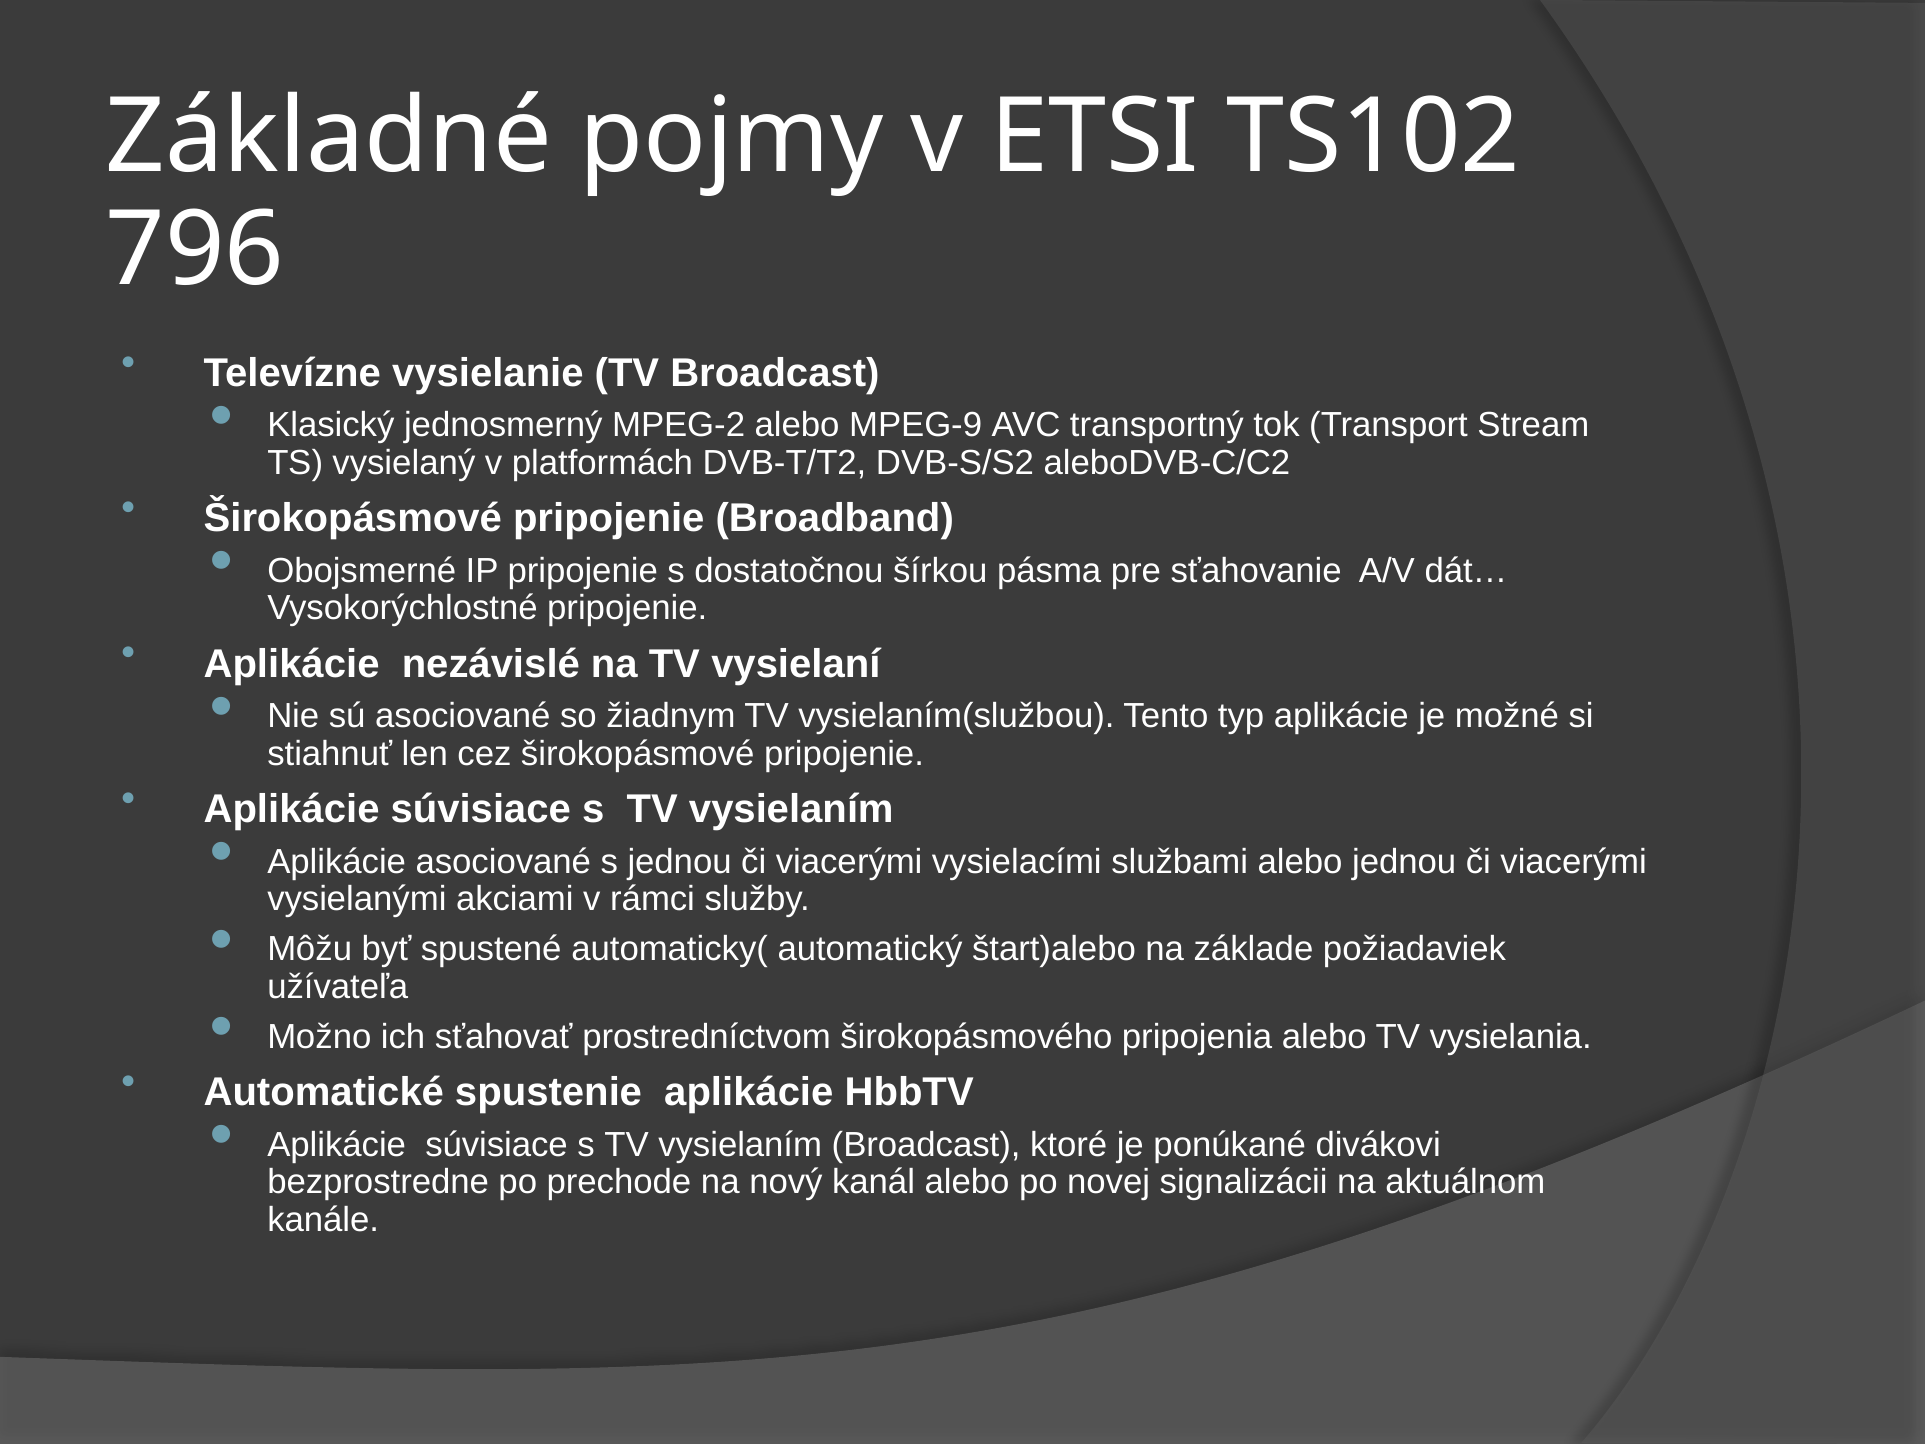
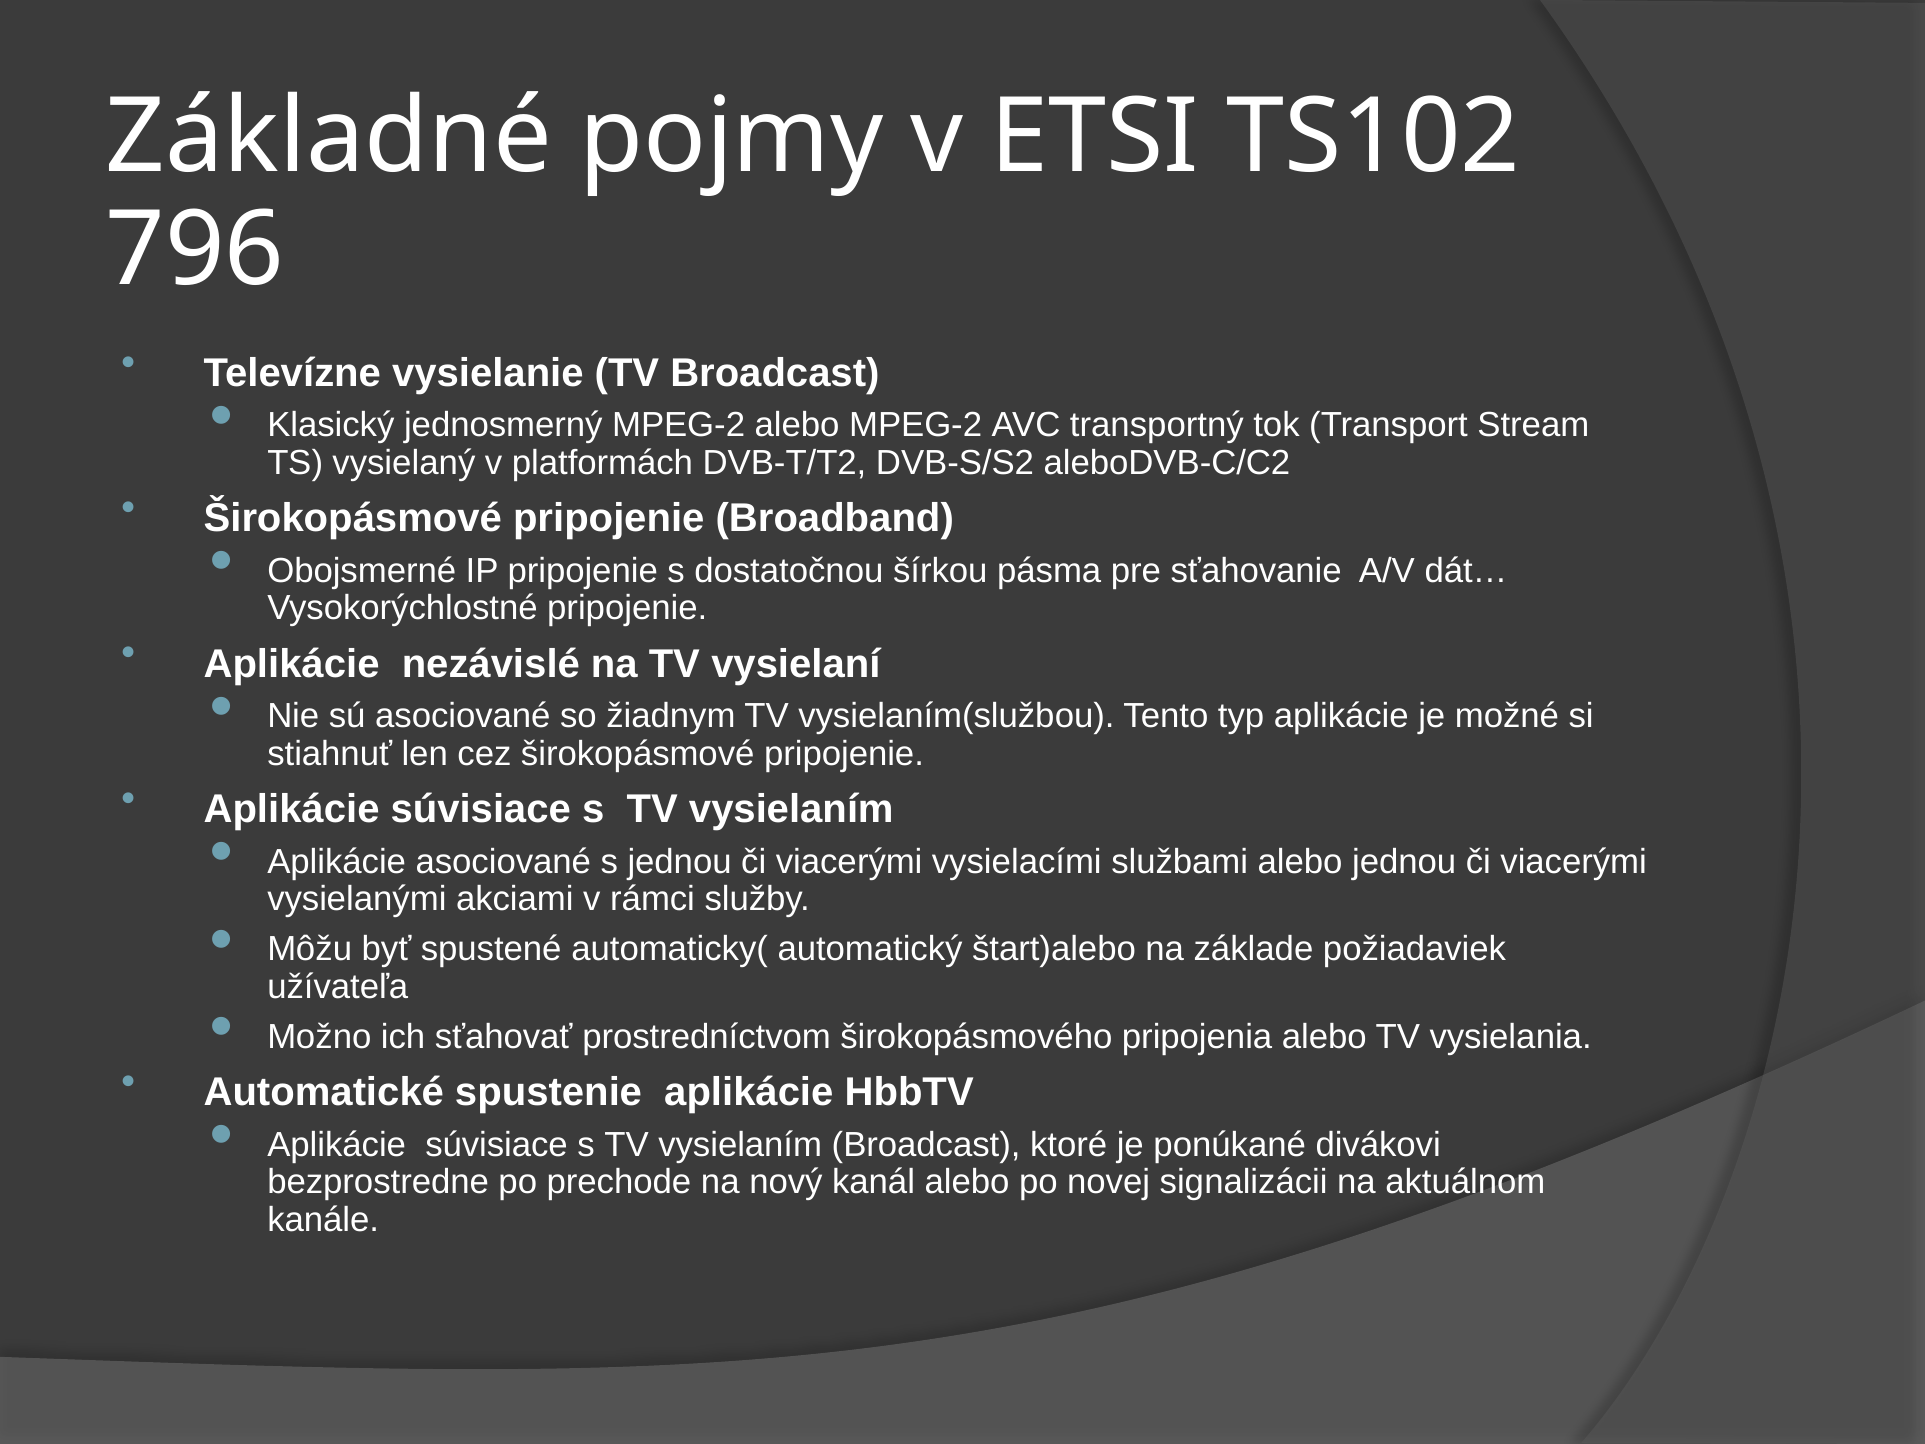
alebo MPEG-9: MPEG-9 -> MPEG-2 (916, 425)
